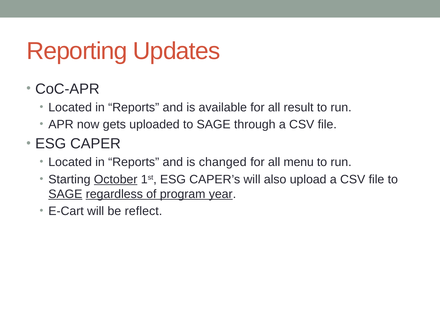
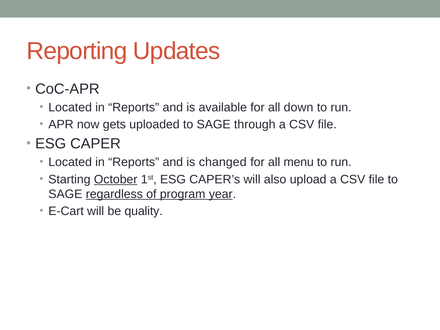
result: result -> down (299, 107)
SAGE underline: present -> none (65, 194)
reflect: reflect -> quality (144, 211)
